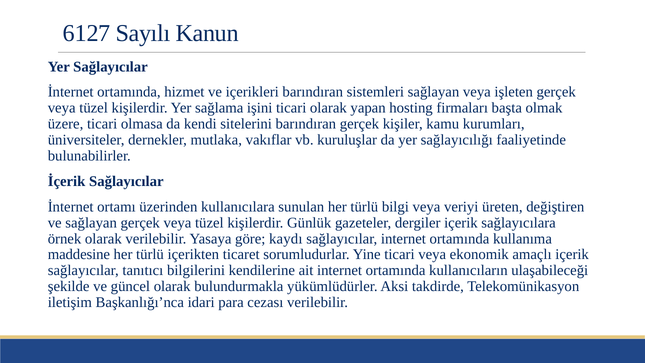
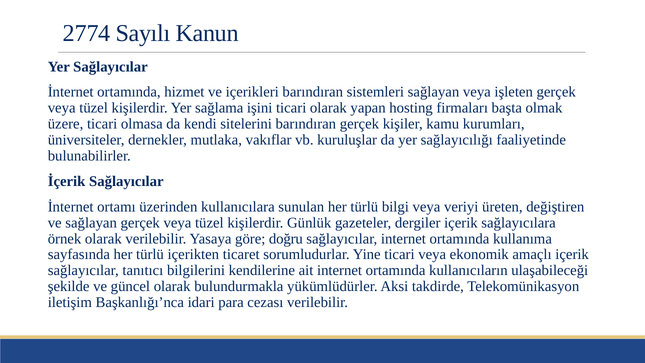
6127: 6127 -> 2774 (87, 33)
kaydı: kaydı -> doğru (286, 238)
maddesine: maddesine -> sayfasında (79, 254)
